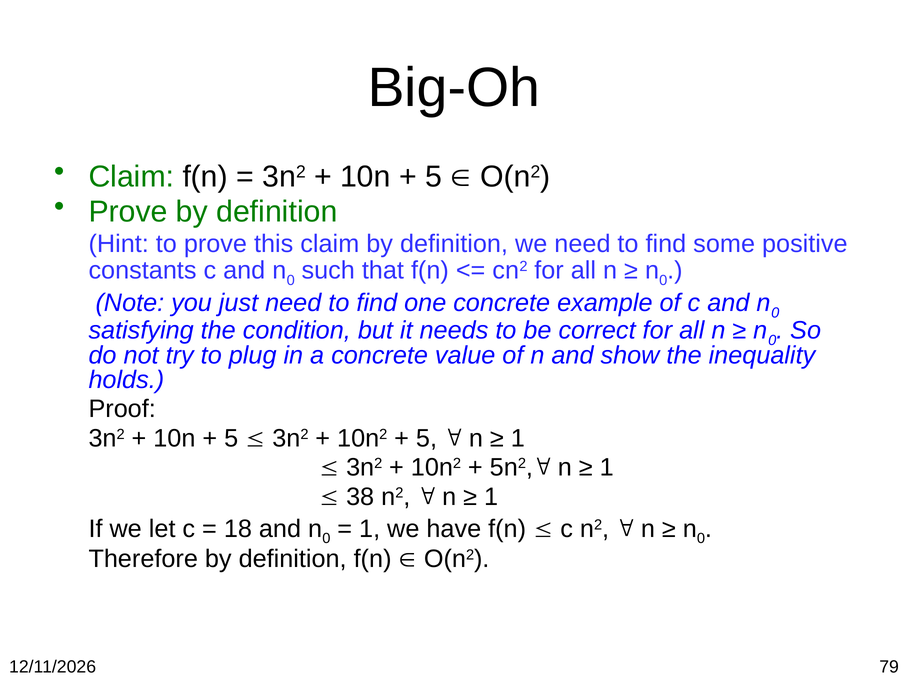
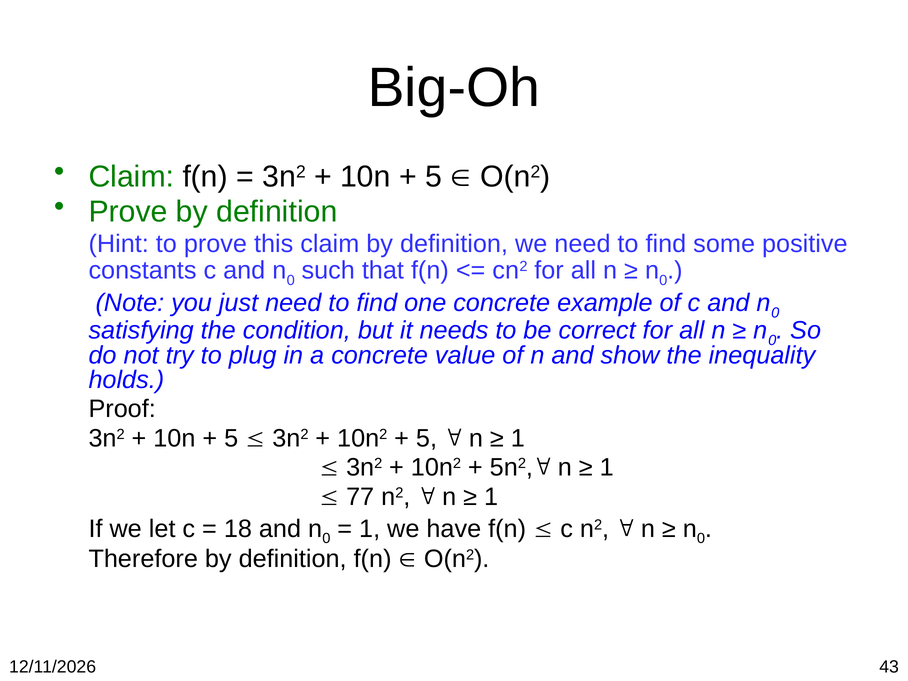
38: 38 -> 77 (360, 497)
79: 79 -> 43 (889, 667)
